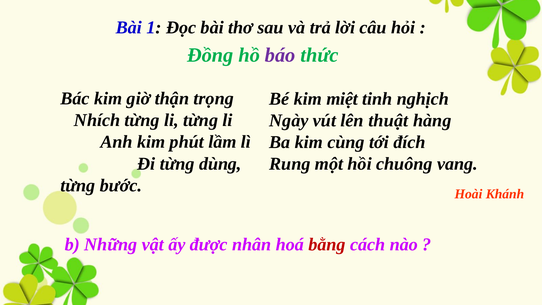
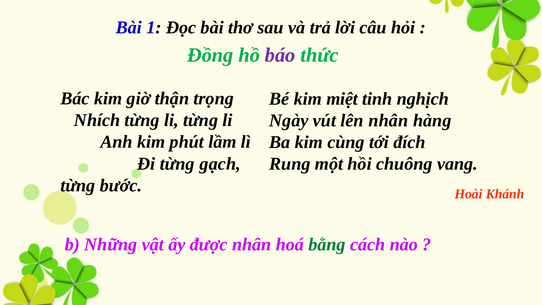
lên thuật: thuật -> nhân (388, 120)
dùng: dùng -> gạch (220, 164)
bằng colour: red -> green (327, 244)
